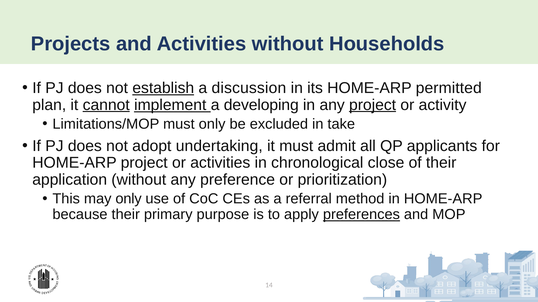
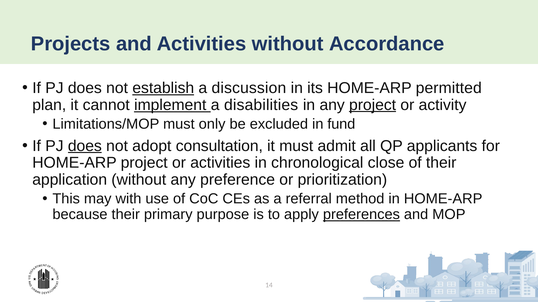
Households: Households -> Accordance (387, 44)
cannot underline: present -> none (106, 105)
developing: developing -> disabilities (261, 105)
take: take -> fund (341, 124)
does underline: none -> present (85, 146)
undertaking: undertaking -> consultation (219, 146)
may only: only -> with (128, 199)
